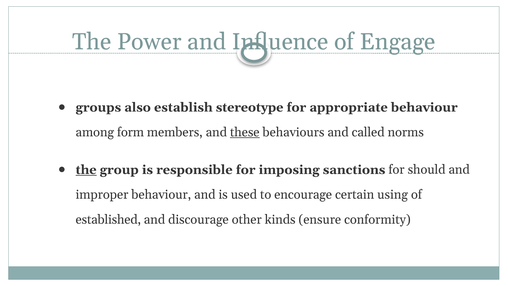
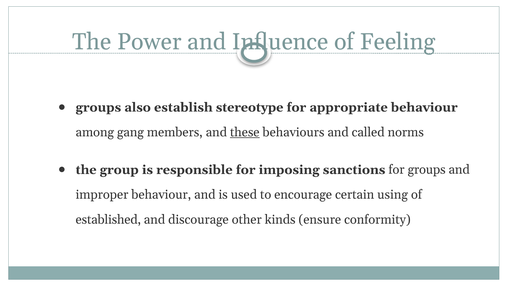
Engage: Engage -> Feeling (398, 42)
form: form -> gang (130, 132)
the underline: present -> none (86, 170)
for should: should -> groups (427, 170)
